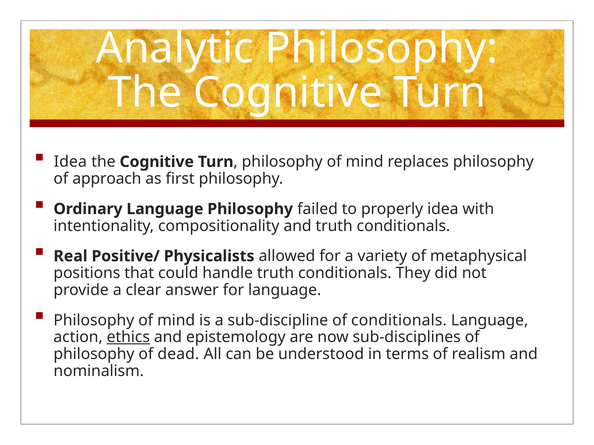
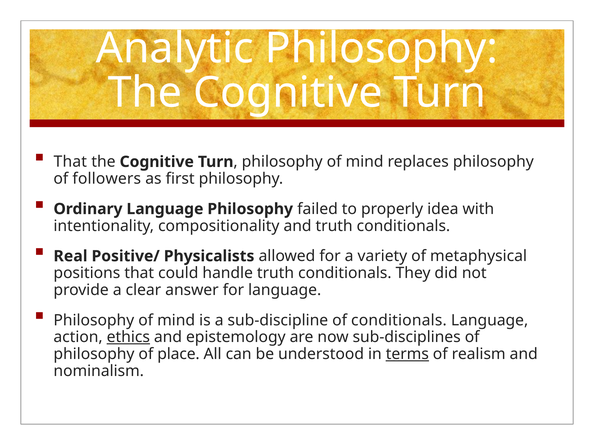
Idea: Idea -> That (70, 162)
approach: approach -> followers (107, 179)
dead: dead -> place (178, 354)
terms underline: none -> present (407, 354)
